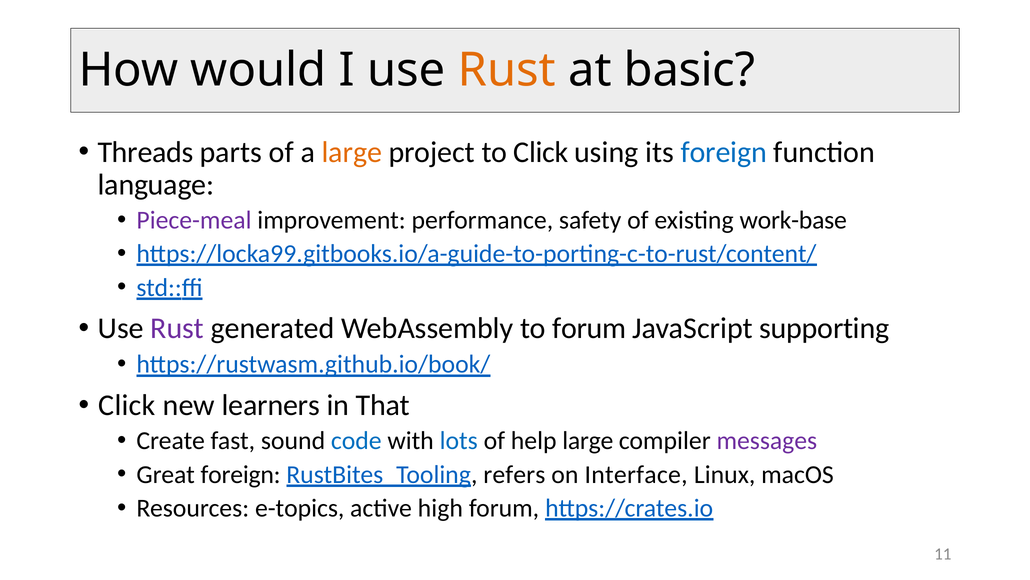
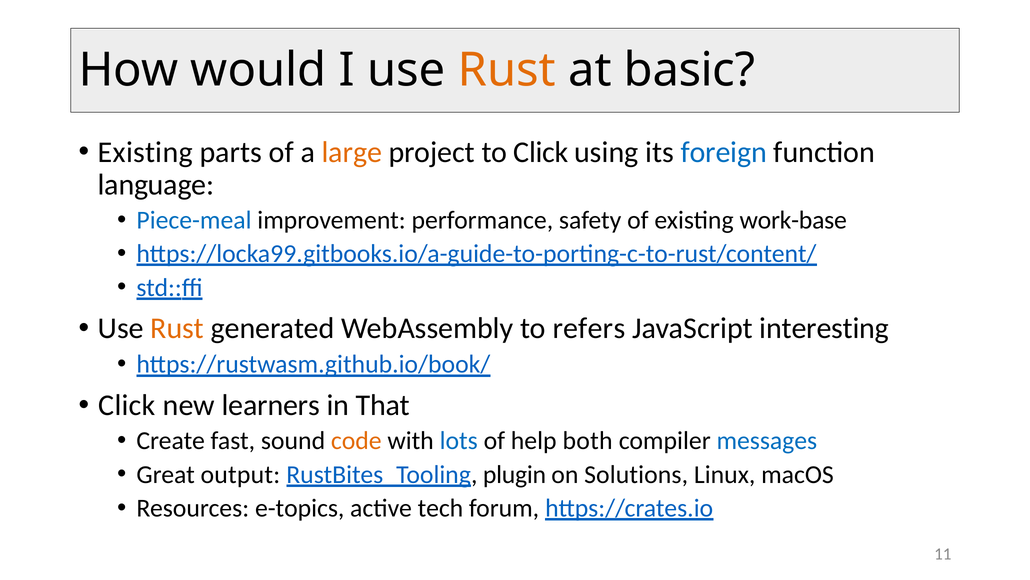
Threads: Threads -> Existing (145, 152)
Piece-meal colour: purple -> blue (194, 220)
Rust colour: purple -> orange (177, 328)
to forum: forum -> refers (589, 328)
supporting: supporting -> interesting (824, 328)
code colour: blue -> orange (356, 440)
help large: large -> both (588, 440)
messages colour: purple -> blue (767, 440)
Great foreign: foreign -> output (240, 474)
refers: refers -> plugin (515, 474)
Interface: Interface -> Solutions (636, 474)
high: high -> tech (440, 508)
